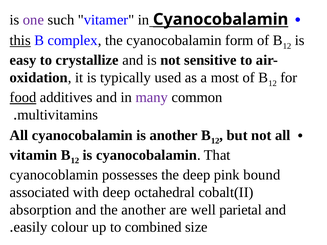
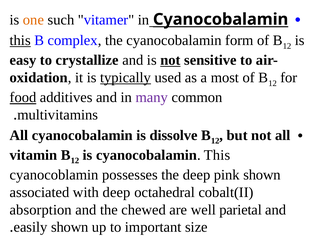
one colour: purple -> orange (33, 20)
not underline: none -> present (170, 60)
typically underline: none -> present (126, 78)
is another: another -> dissolve (174, 135)
cyanocobalamin That: That -> This (217, 155)
pink bound: bound -> shown (262, 175)
the another: another -> chewed (144, 210)
easily colour: colour -> shown (70, 227)
combined: combined -> important (153, 227)
